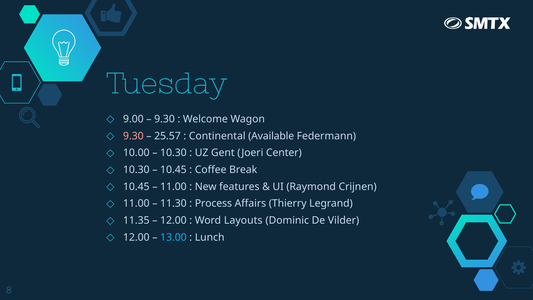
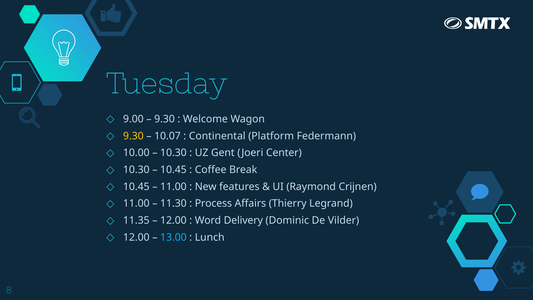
9.30 colour: pink -> yellow (133, 136)
25.57: 25.57 -> 10.07 (167, 136)
Available: Available -> Platform (271, 136)
Layouts: Layouts -> Delivery (243, 220)
